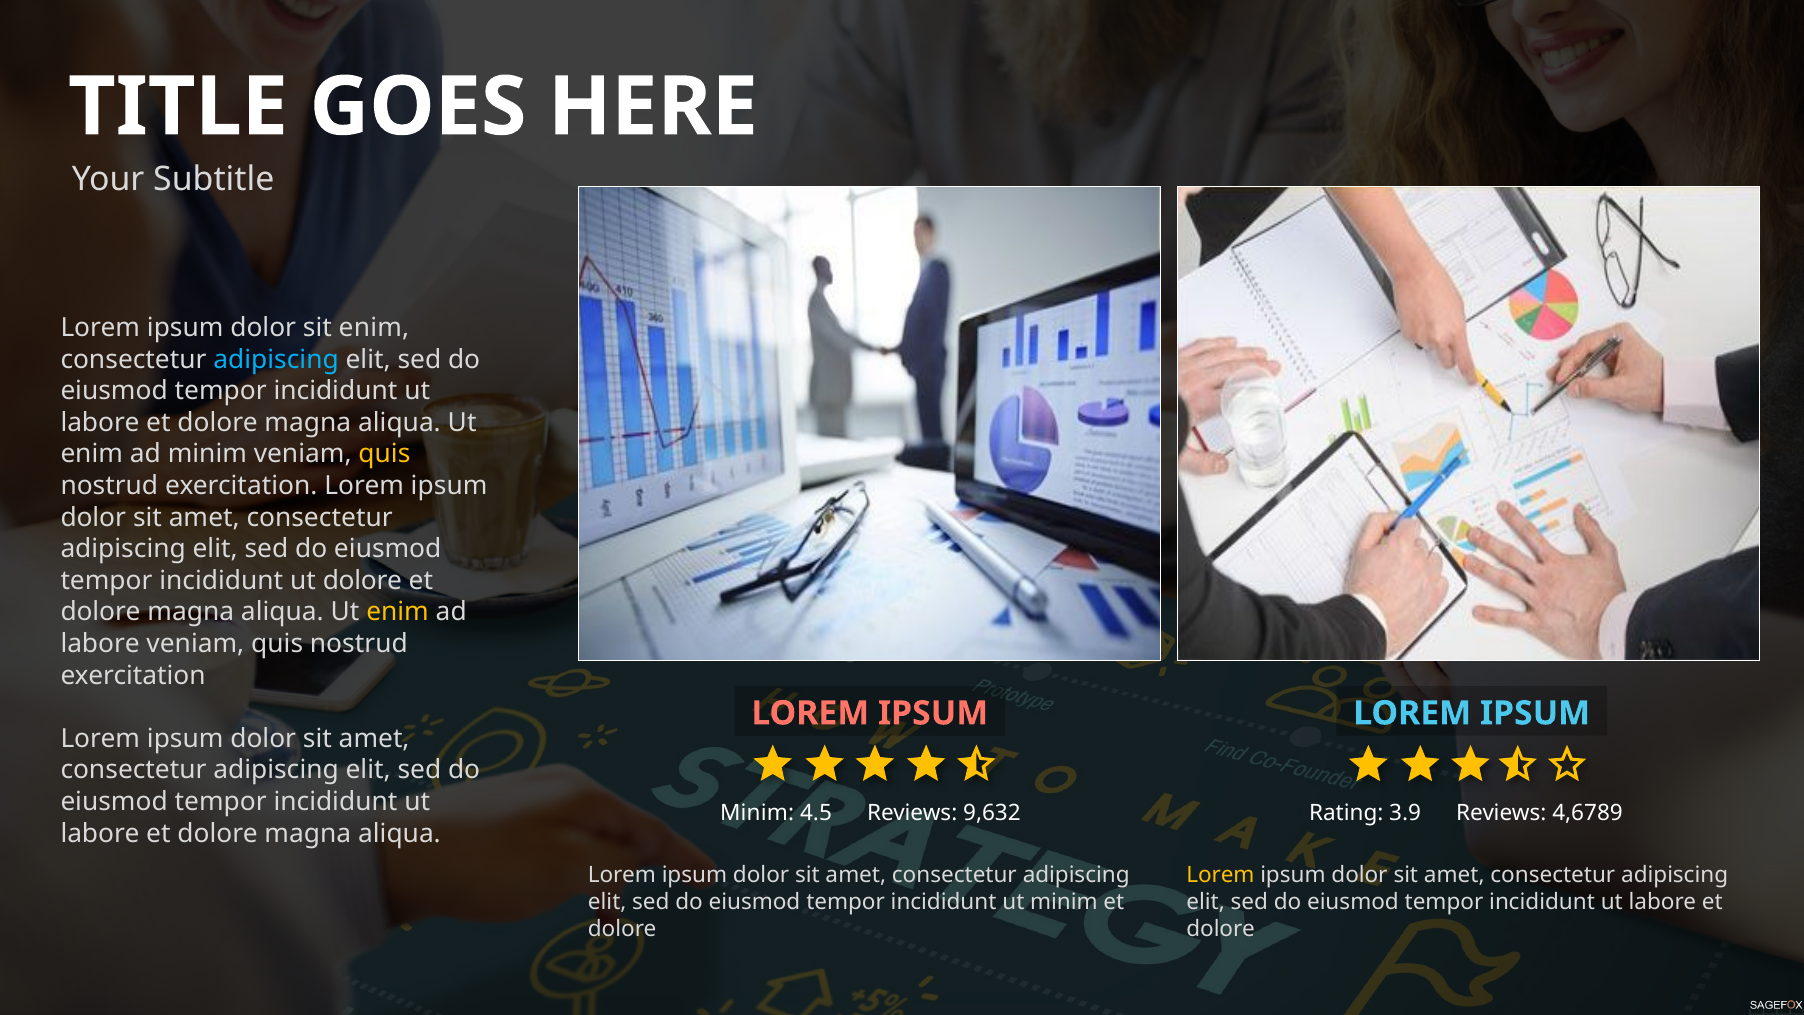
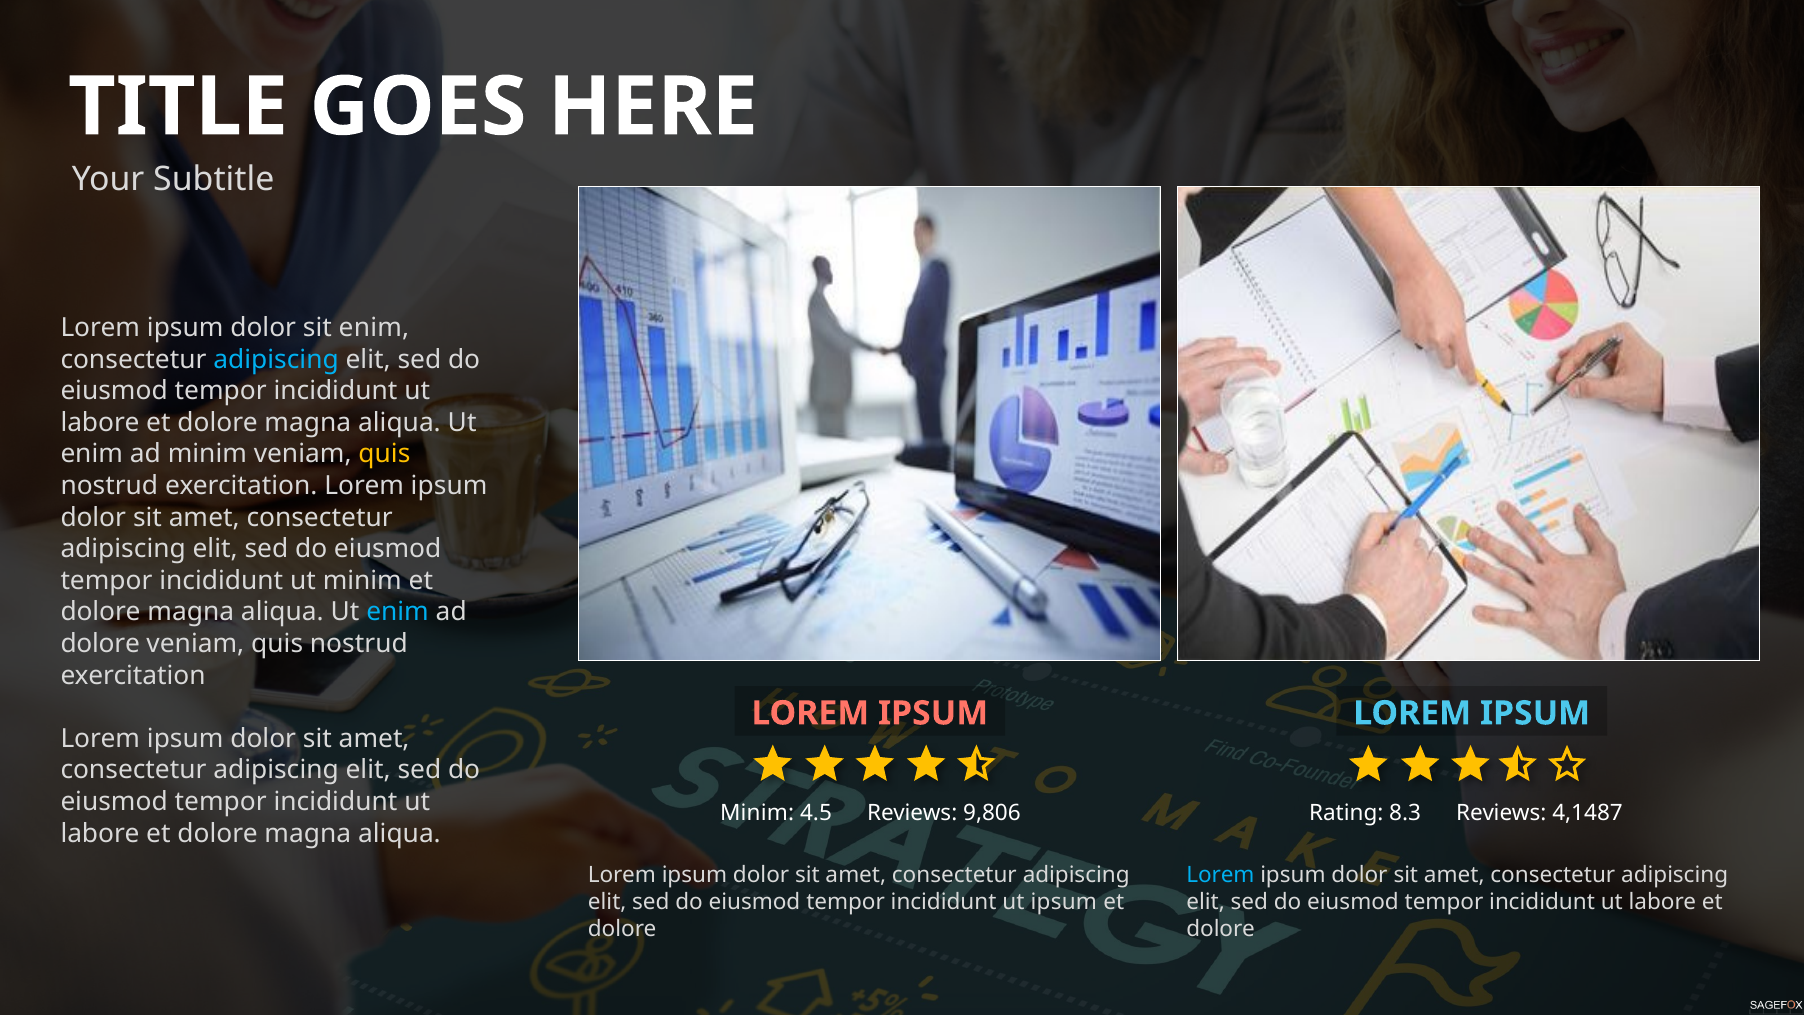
ut dolore: dolore -> minim (362, 581)
enim colour: yellow -> light blue (397, 612)
labore: labore -> dolore (100, 644)
9,632: 9,632 -> 9,806 (992, 813)
3.9: 3.9 -> 8.3 (1405, 813)
4,6789: 4,6789 -> 4,1487 (1588, 813)
Lorem colour: yellow -> light blue (1220, 875)
ut minim: minim -> ipsum (1064, 902)
